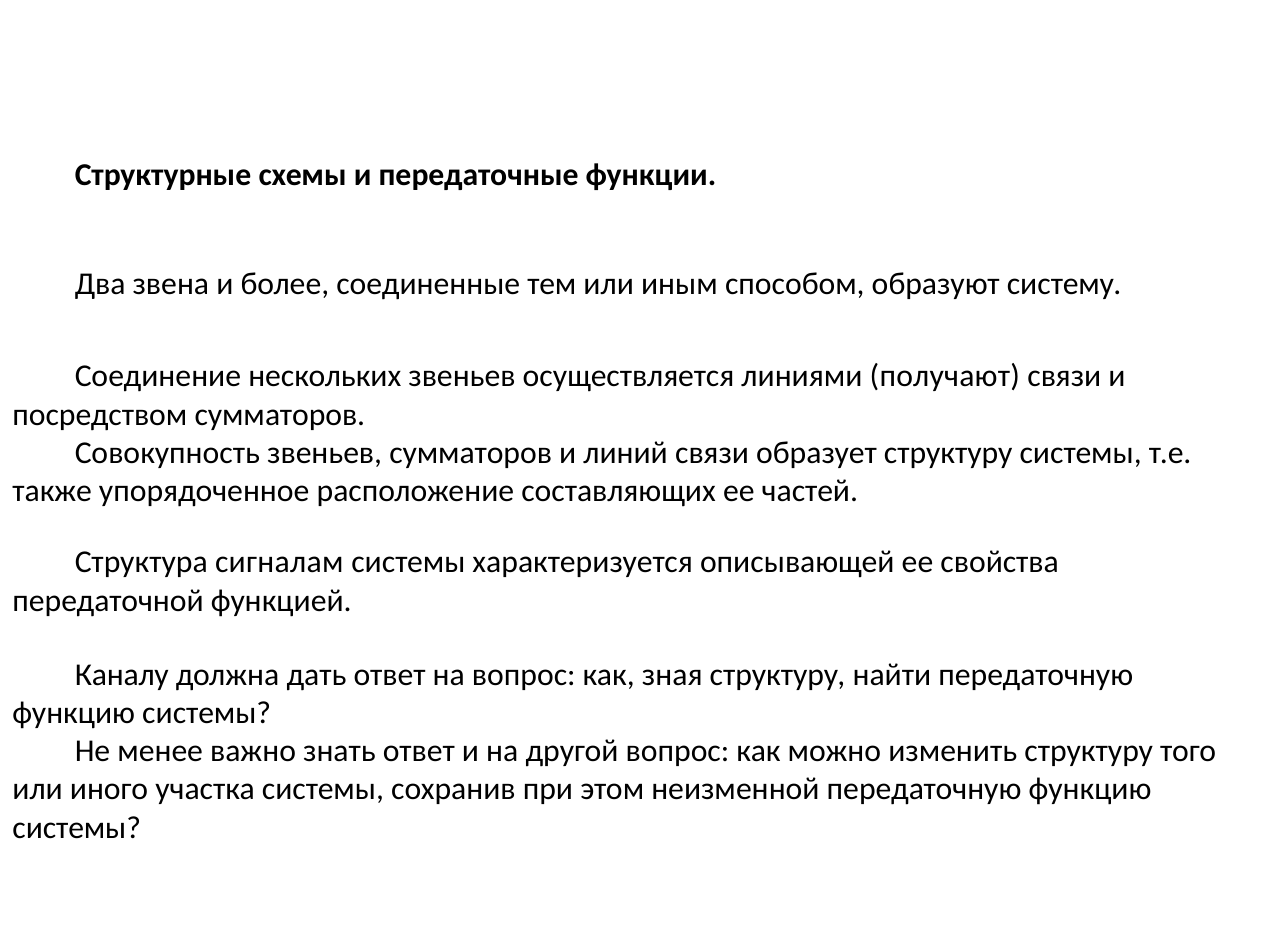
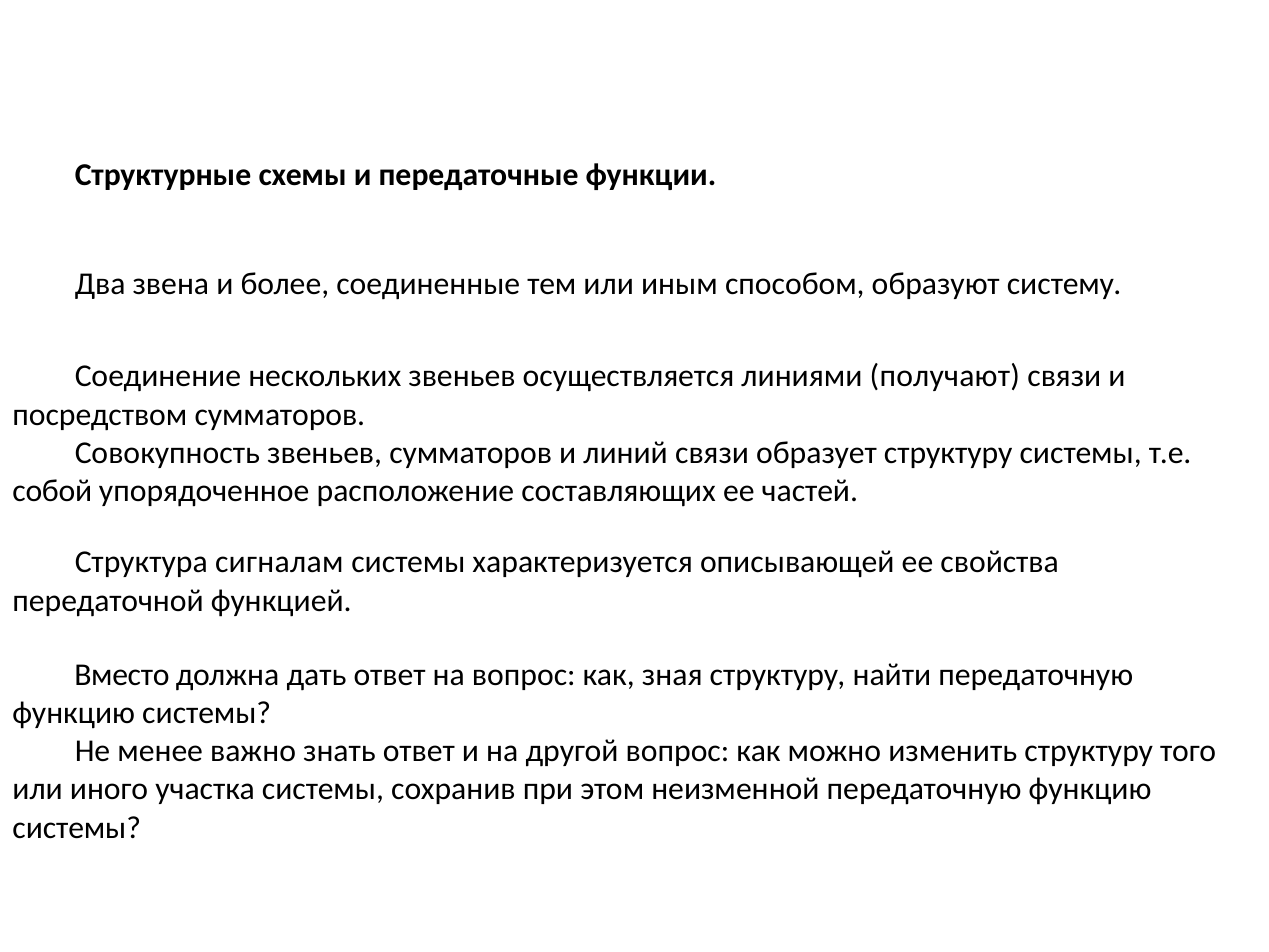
также: также -> собой (52, 491)
Каналу: Каналу -> Вместо (122, 675)
